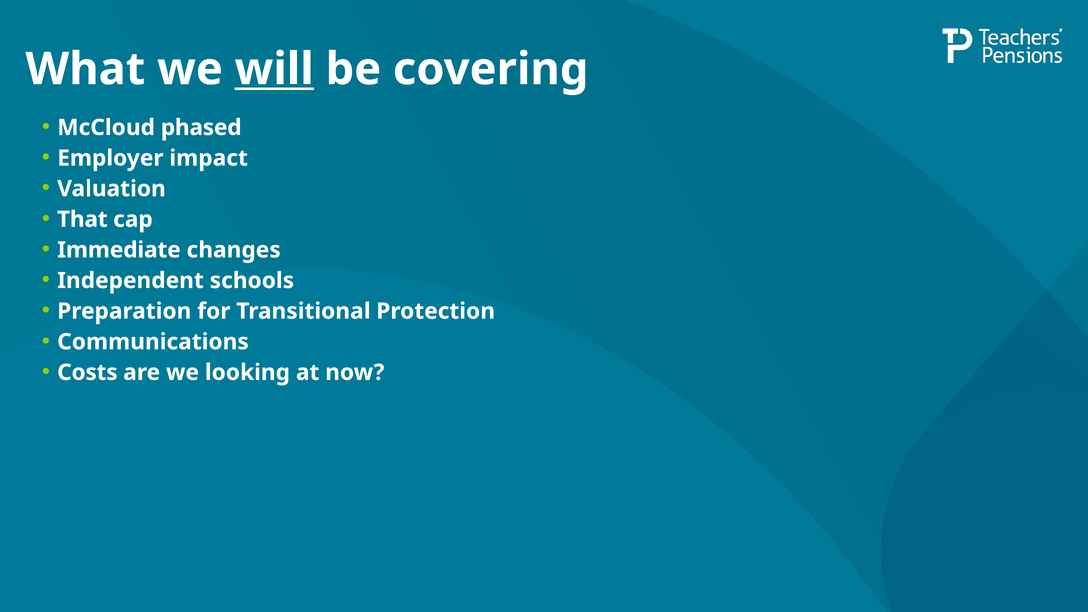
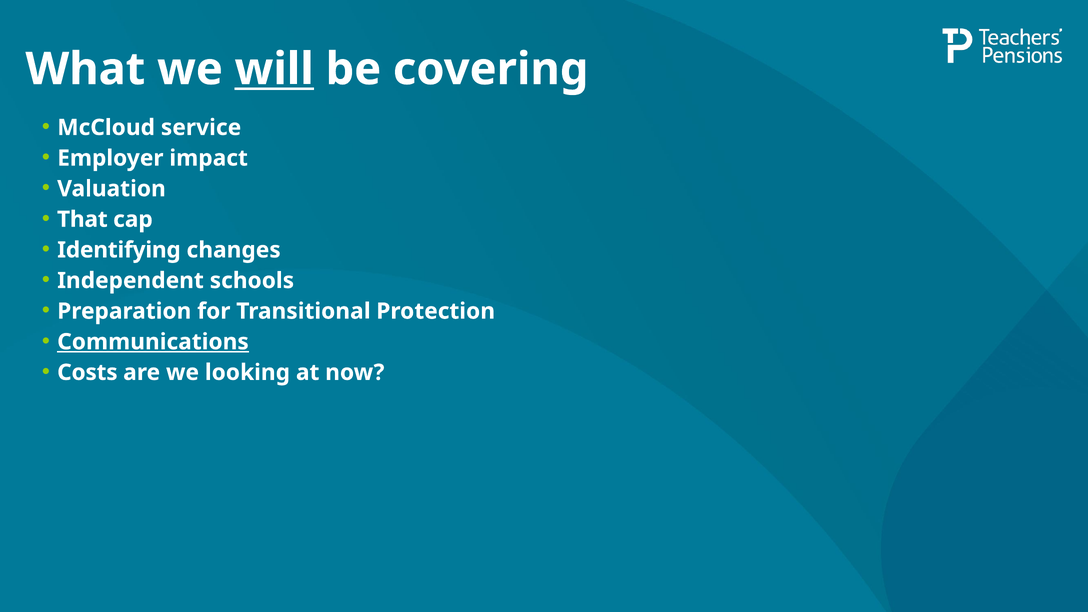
phased: phased -> service (201, 128)
Immediate: Immediate -> Identifying (119, 250)
Communications underline: none -> present (153, 342)
